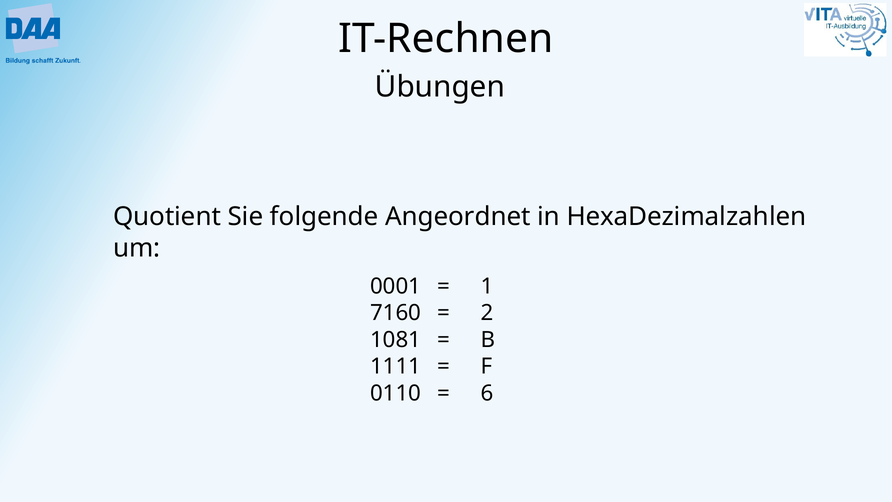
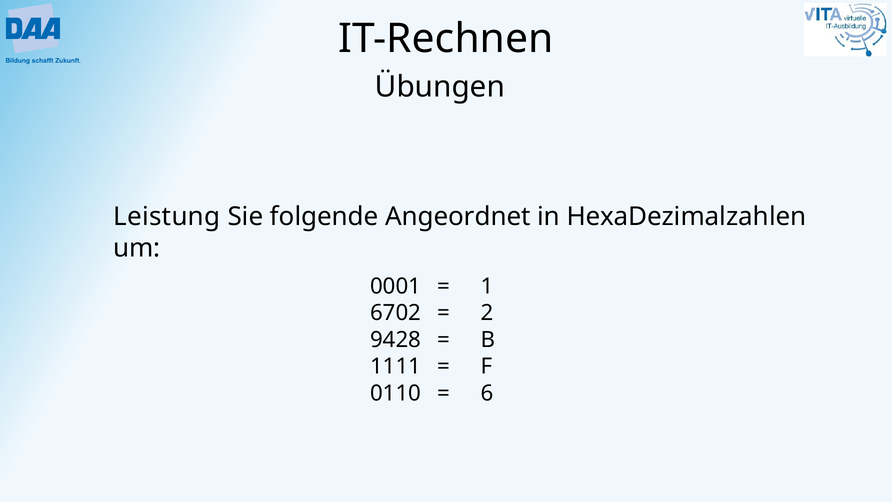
Quotient: Quotient -> Leistung (167, 217)
7160: 7160 -> 6702 (396, 313)
1081: 1081 -> 9428 (396, 340)
